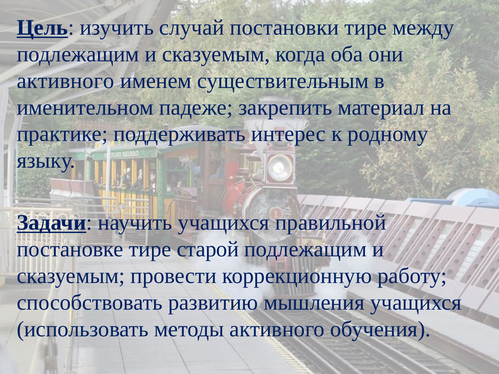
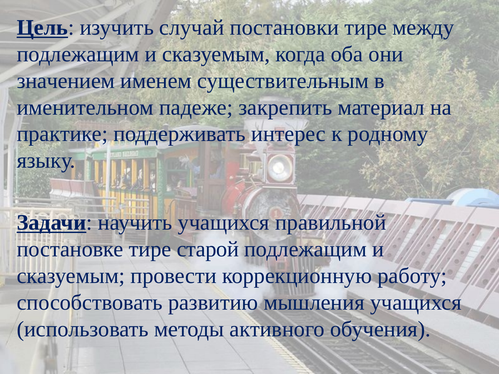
активного: активного -> значением (66, 81)
